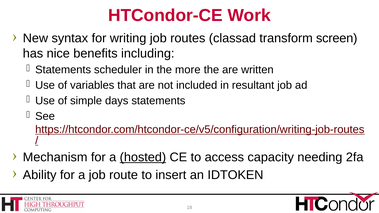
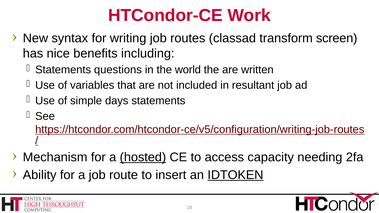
scheduler: scheduler -> questions (118, 70)
more: more -> world (188, 70)
IDTOKEN underline: none -> present (235, 175)
